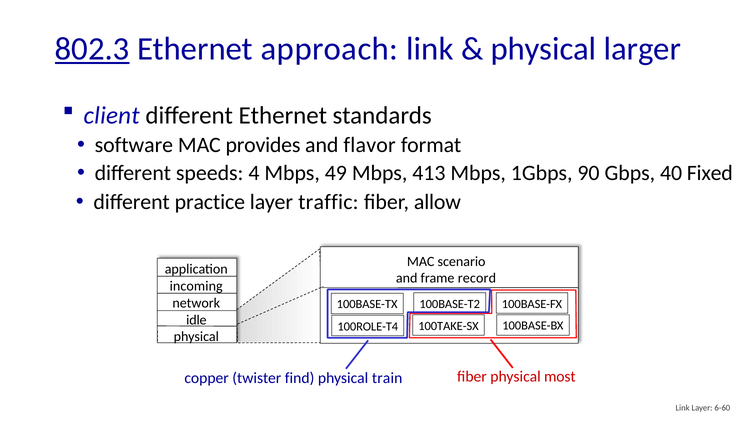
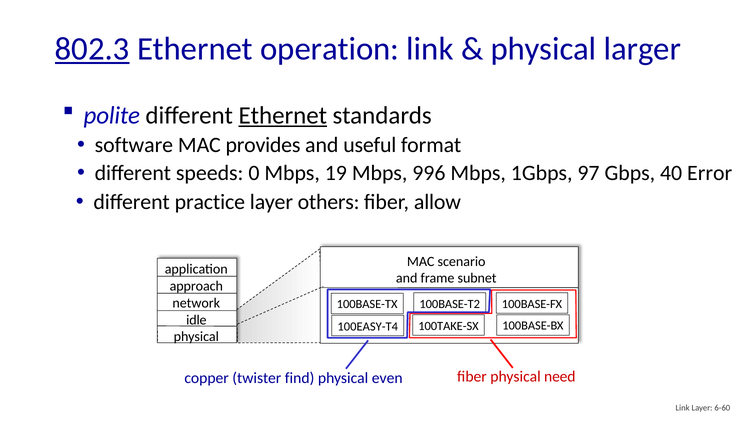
approach: approach -> operation (330, 49)
client: client -> polite (112, 115)
Ethernet underline: none -> present (283, 115)
flavor: flavor -> useful (370, 145)
4: 4 -> 0 (254, 173)
49: 49 -> 19 (336, 173)
413: 413 -> 996 (429, 173)
90: 90 -> 97 (588, 173)
Fixed: Fixed -> Error (710, 173)
traffic: traffic -> others (329, 202)
record: record -> subnet (477, 278)
incoming: incoming -> approach (196, 286)
100ROLE-T4: 100ROLE-T4 -> 100EASY-T4 (368, 326)
most: most -> need (560, 377)
train: train -> even (387, 378)
